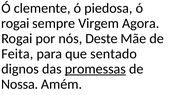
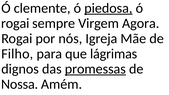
piedosa underline: none -> present (108, 8)
Deste: Deste -> Igreja (101, 39)
Feita: Feita -> Filho (17, 54)
sentado: sentado -> lágrimas (114, 54)
